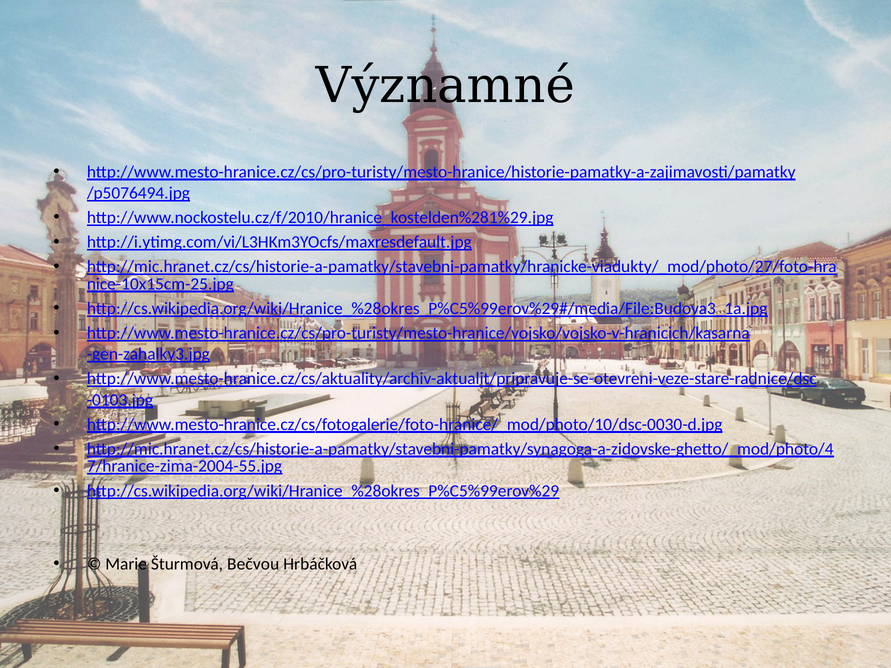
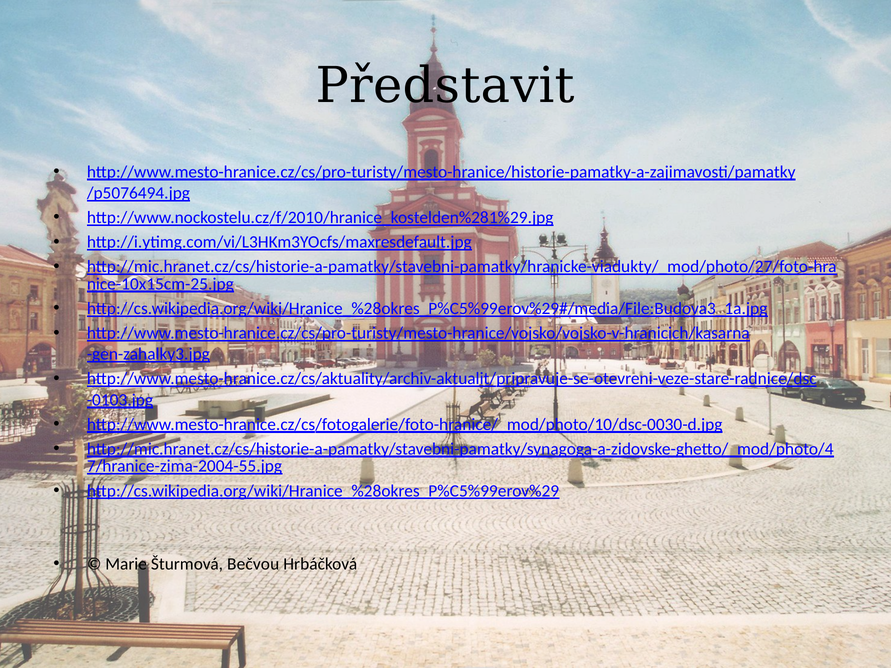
Významné: Významné -> Představit (445, 86)
